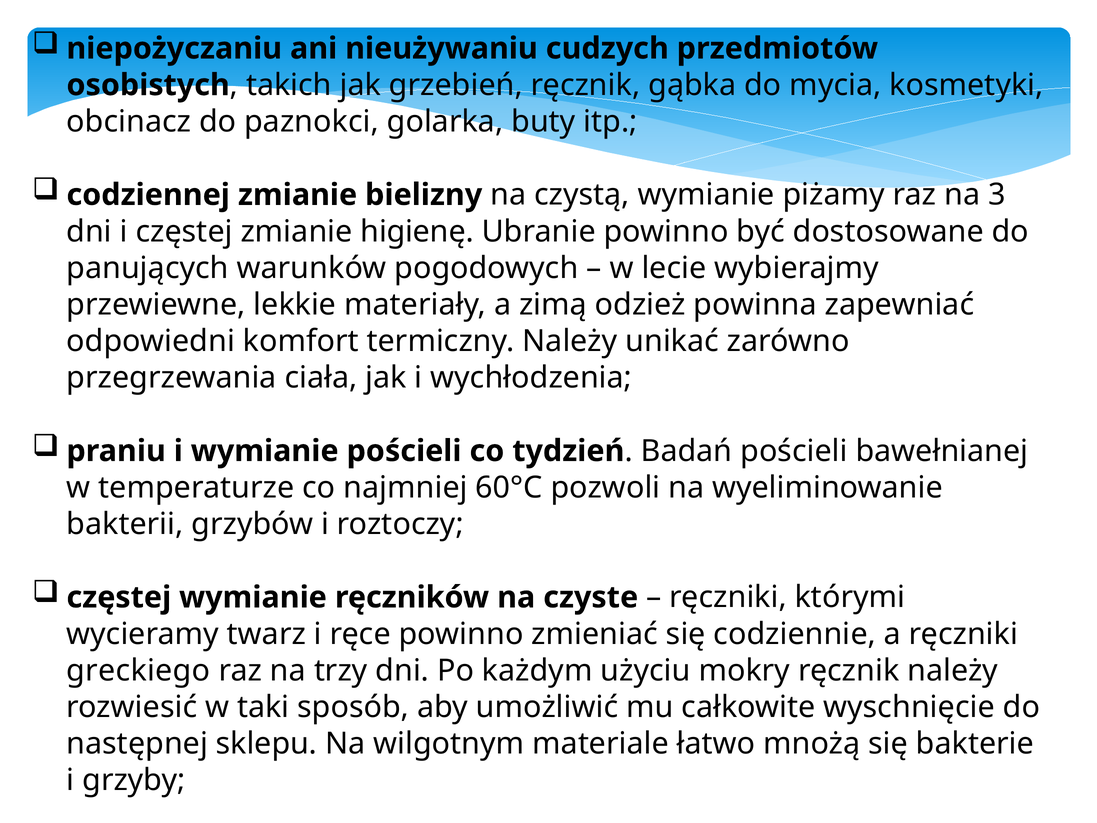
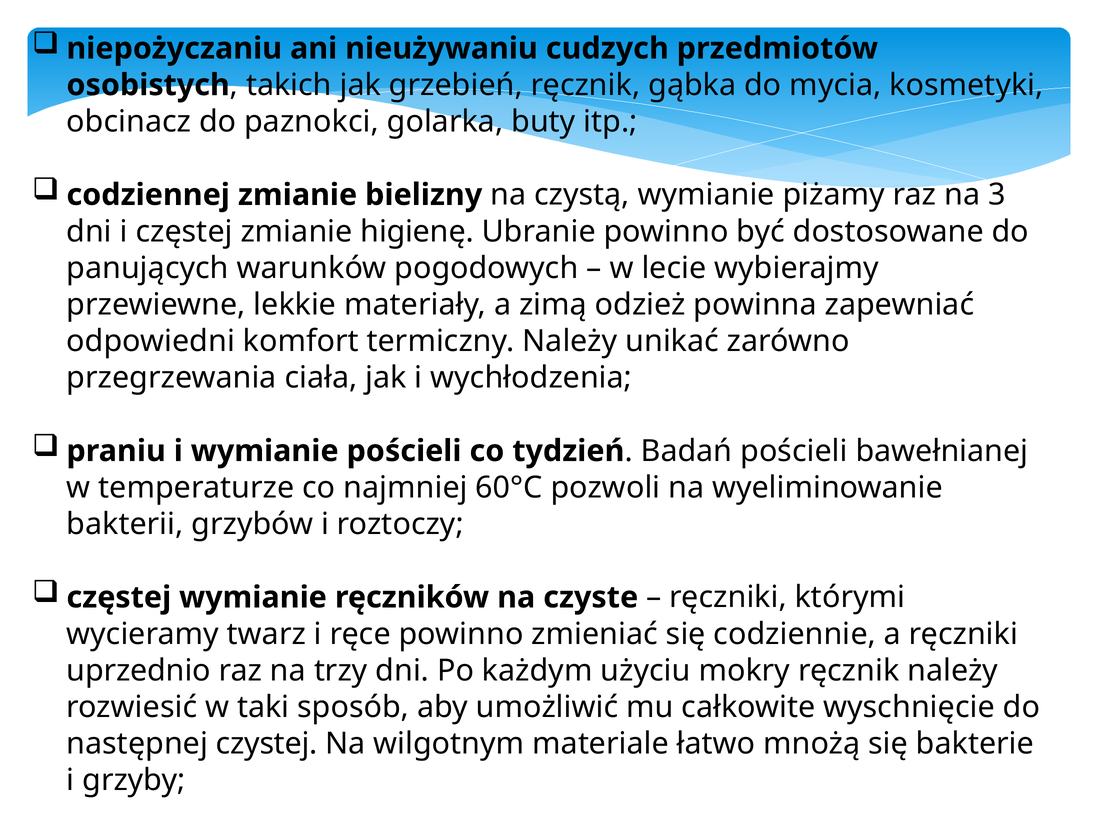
greckiego: greckiego -> uprzednio (139, 670)
sklepu: sklepu -> czystej (267, 743)
